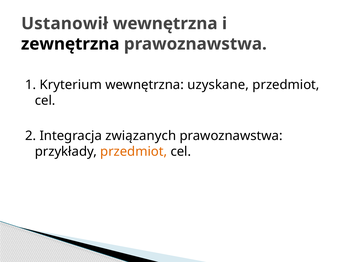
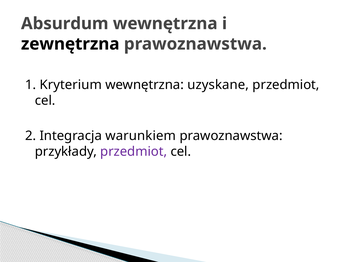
Ustanowił: Ustanowił -> Absurdum (65, 24)
związanych: związanych -> warunkiem (141, 136)
przedmiot colour: orange -> purple (134, 152)
